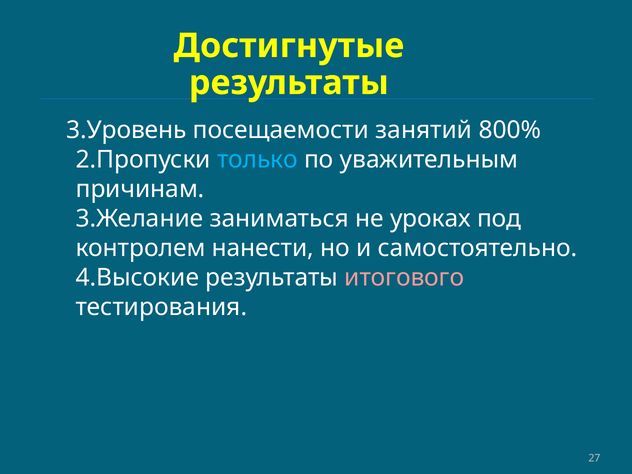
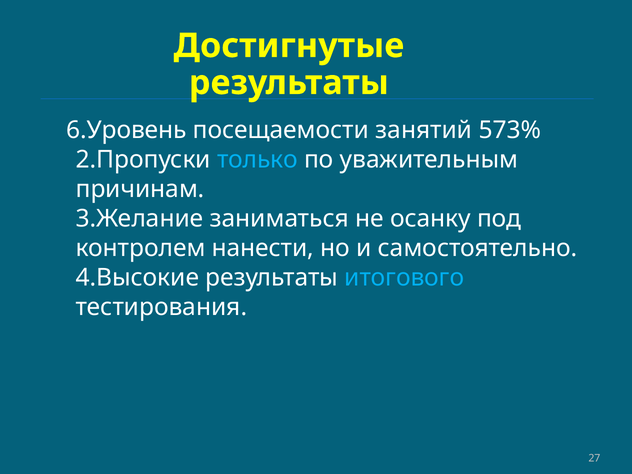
3.Уровень: 3.Уровень -> 6.Уровень (127, 130)
800%: 800% -> 573% (510, 130)
уроках: уроках -> осанку (430, 219)
итогового colour: pink -> light blue (404, 278)
